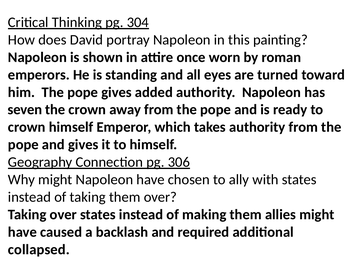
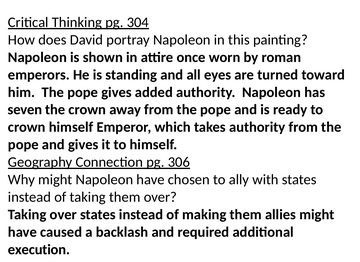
collapsed: collapsed -> execution (39, 249)
